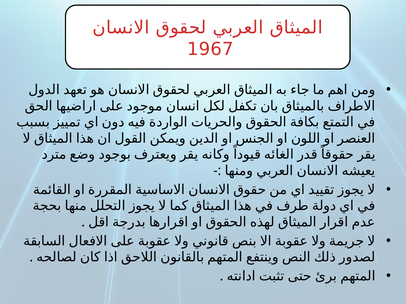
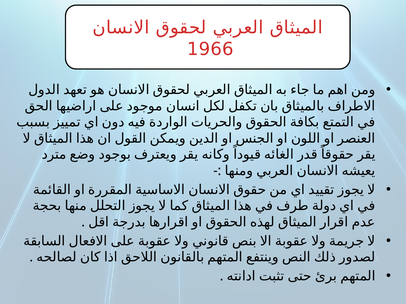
1967: 1967 -> 1966 (210, 49)
